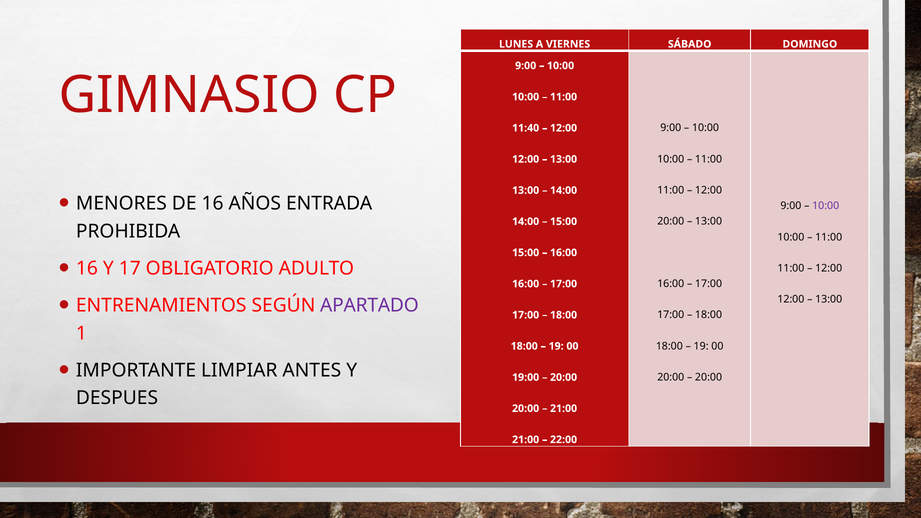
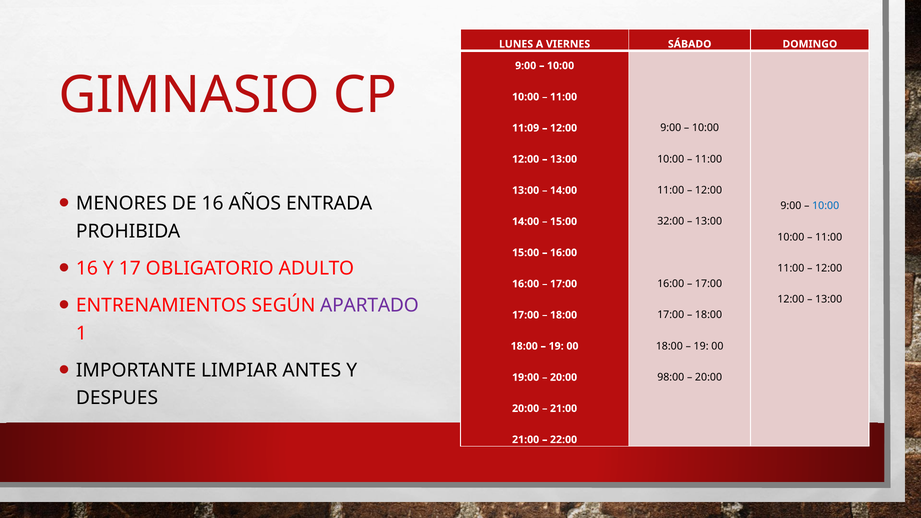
11:40: 11:40 -> 11:09 (526, 128)
10:00 colour: purple -> blue (826, 206)
20:00: 20:00 -> 32:00 (671, 222)
20:00: 20:00 -> 98:00 (671, 377)
